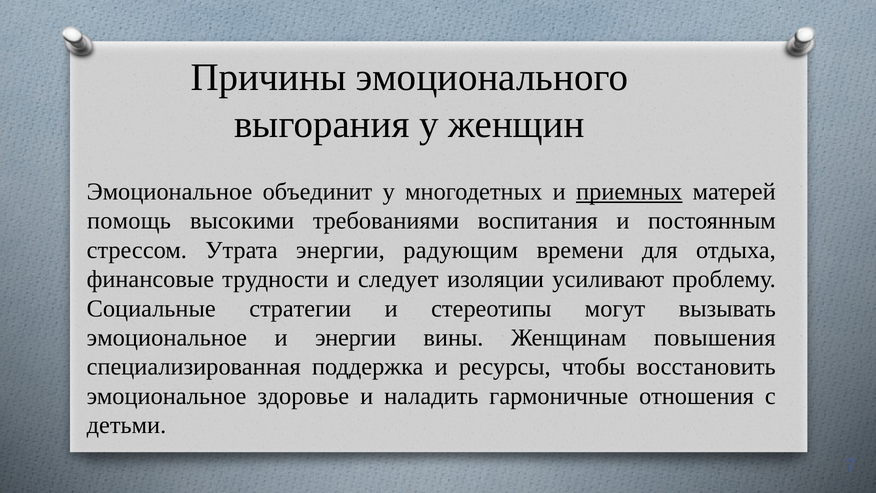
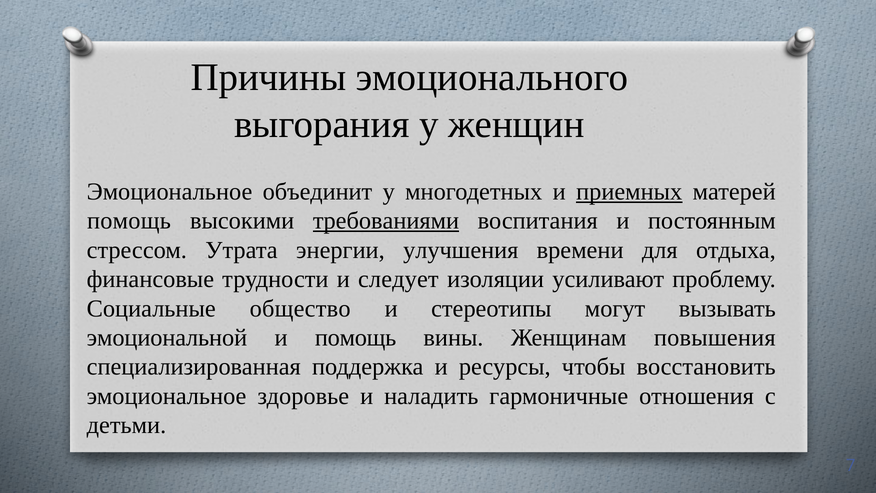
требованиями underline: none -> present (386, 221)
радующим: радующим -> улучшения (461, 250)
стратегии: стратегии -> общество (300, 308)
эмоциональное: эмоциональное -> эмоциональной (167, 338)
и энергии: энергии -> помощь (356, 338)
